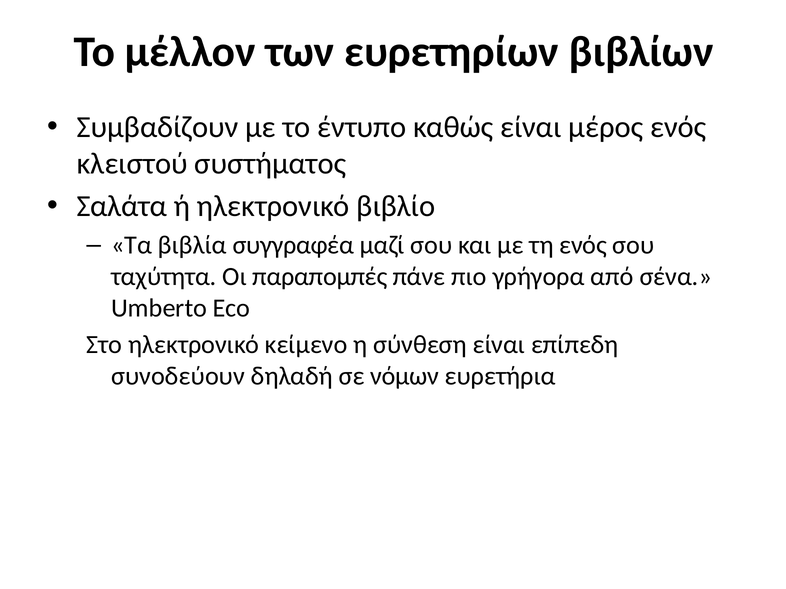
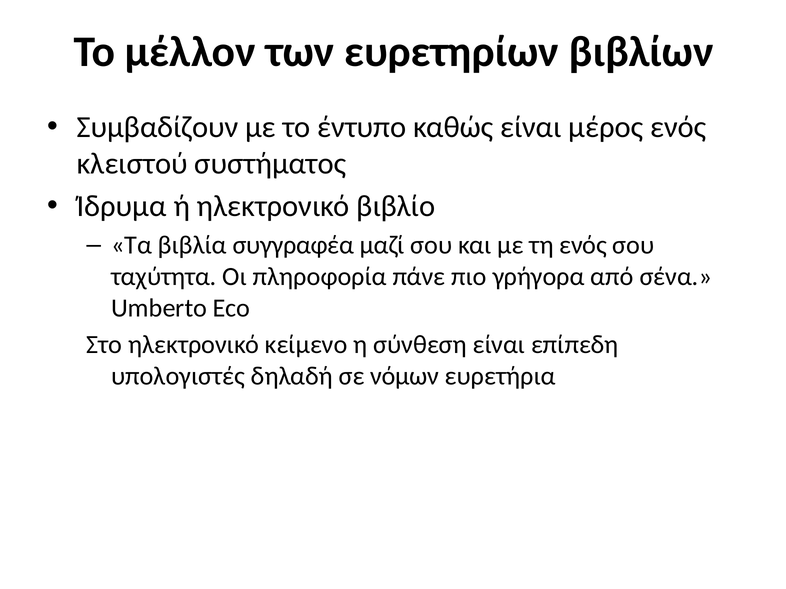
Σαλάτα: Σαλάτα -> Ίδρυμα (122, 207)
παραπομπές: παραπομπές -> πληροφορία (320, 277)
συνοδεύουν: συνοδεύουν -> υπολογιστές (178, 377)
